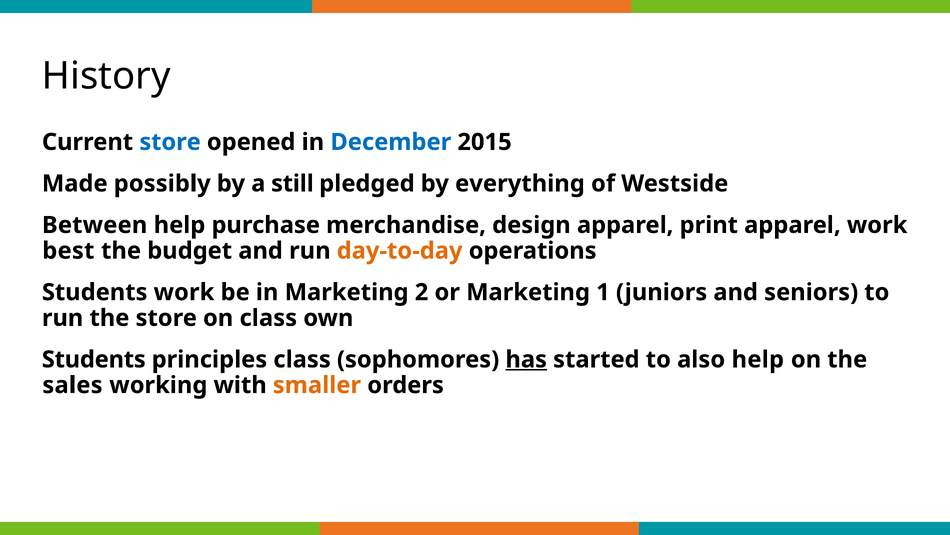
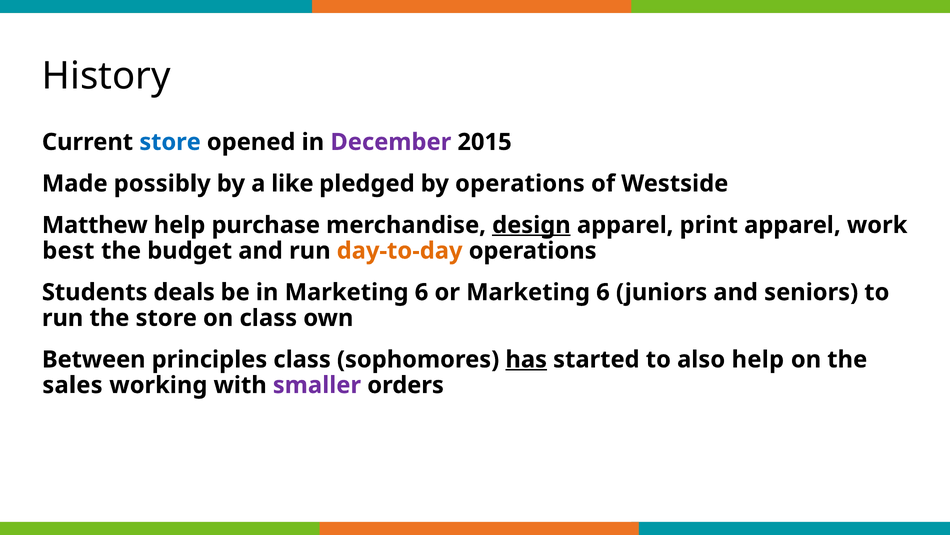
December colour: blue -> purple (391, 142)
still: still -> like (292, 183)
by everything: everything -> operations (520, 183)
Between: Between -> Matthew (95, 225)
design underline: none -> present (531, 225)
Students work: work -> deals (184, 292)
in Marketing 2: 2 -> 6 (422, 292)
or Marketing 1: 1 -> 6 (603, 292)
Students: Students -> Between (94, 359)
smaller colour: orange -> purple (317, 385)
